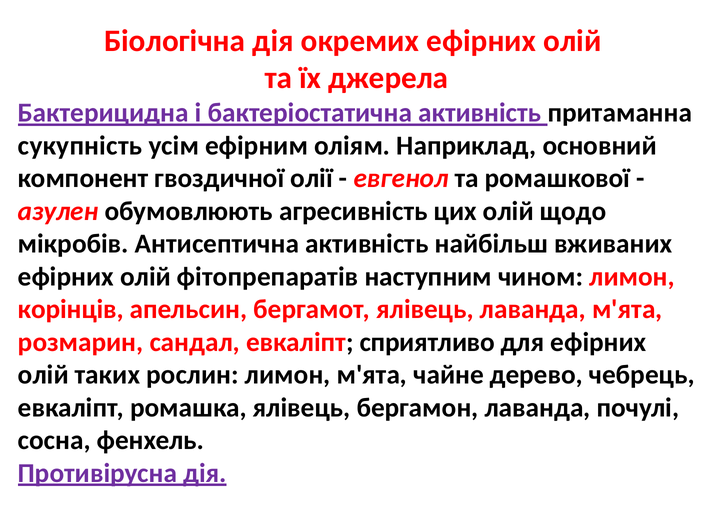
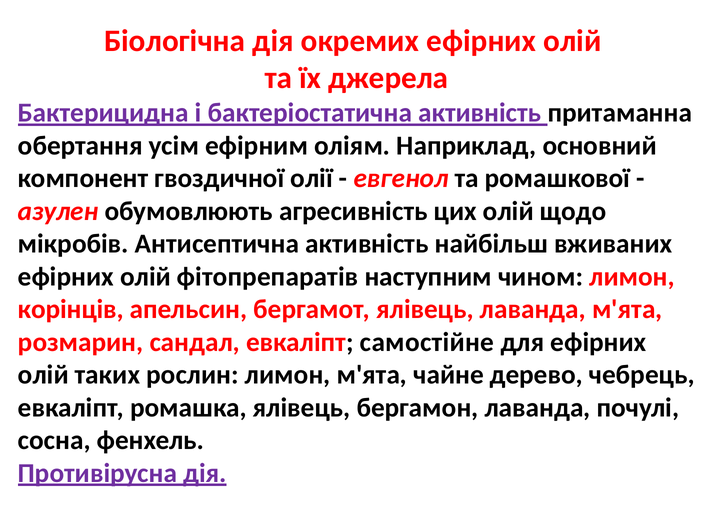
сукупність: сукупність -> обертання (80, 146)
сприятливо: сприятливо -> самостійне (427, 343)
